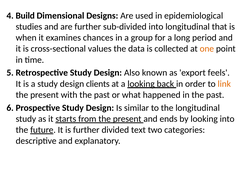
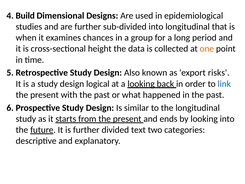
values: values -> height (100, 49)
feels: feels -> risks (219, 73)
clients: clients -> logical (98, 84)
link colour: orange -> blue (224, 84)
